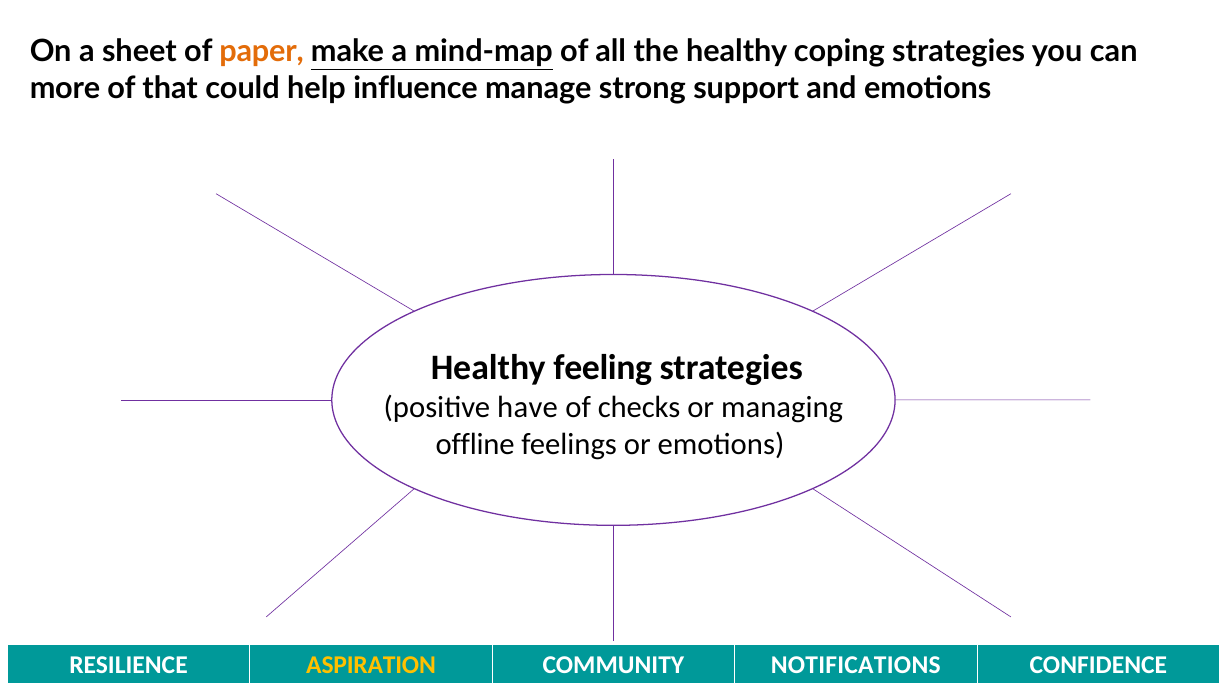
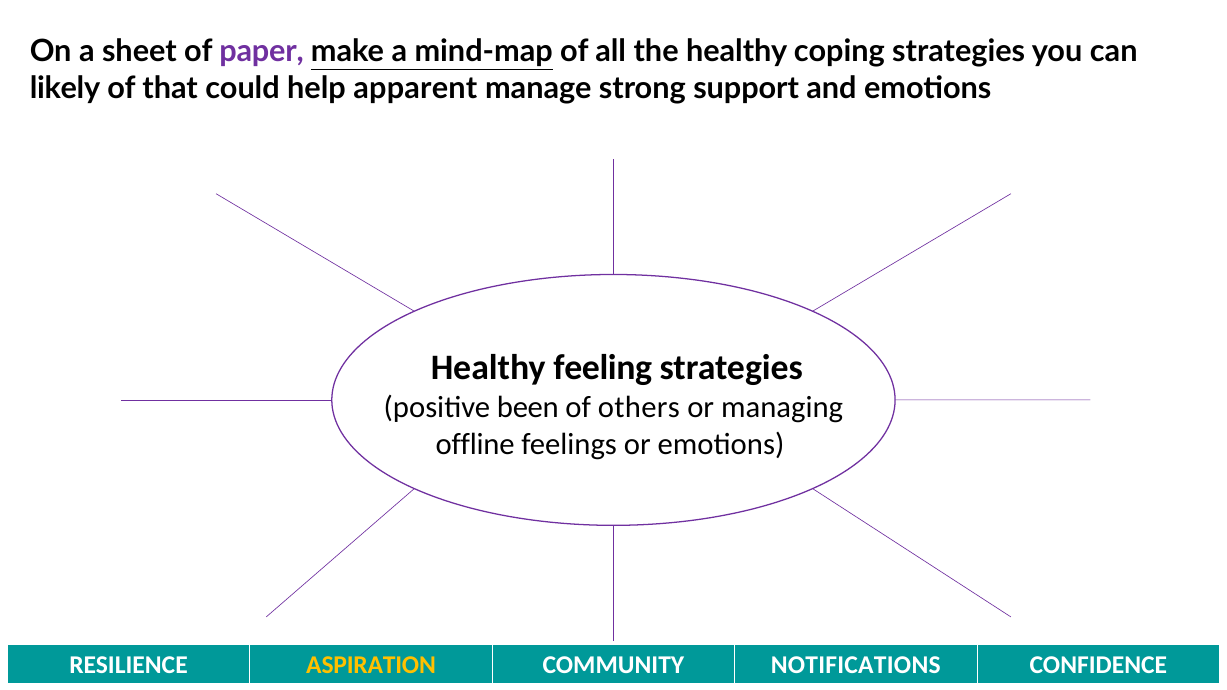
paper colour: orange -> purple (262, 52)
more: more -> likely (65, 88)
influence: influence -> apparent (415, 88)
have: have -> been (528, 408)
checks: checks -> others (639, 408)
